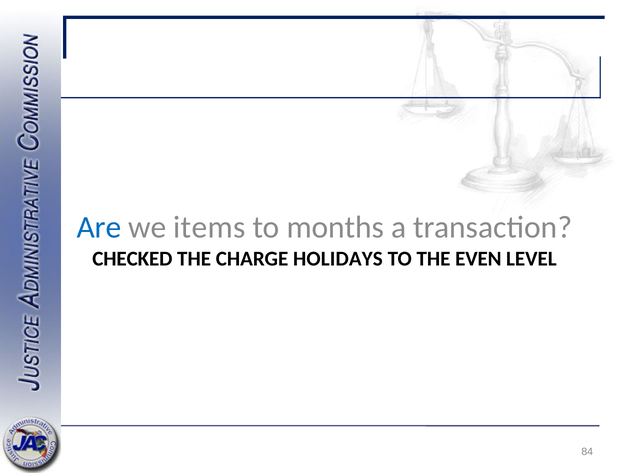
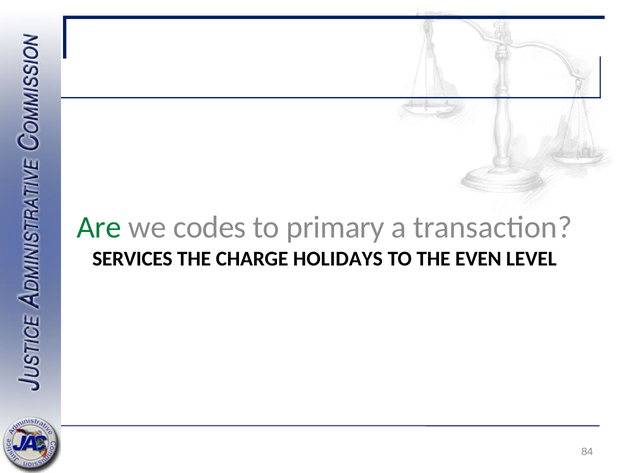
Are colour: blue -> green (99, 227)
items: items -> codes (210, 227)
months: months -> primary (336, 227)
CHECKED: CHECKED -> SERVICES (132, 259)
